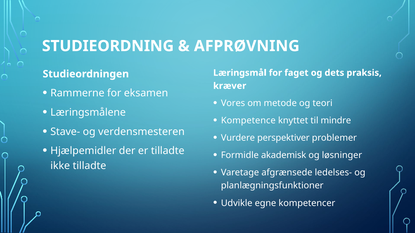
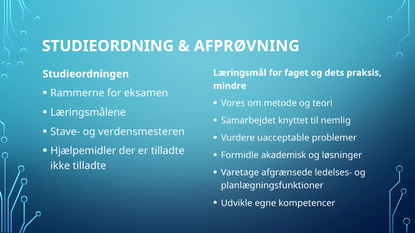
kræver: kræver -> mindre (230, 86)
Kompetence: Kompetence -> Samarbejdet (248, 121)
mindre: mindre -> nemlig (336, 121)
perspektiver: perspektiver -> uacceptable (283, 138)
